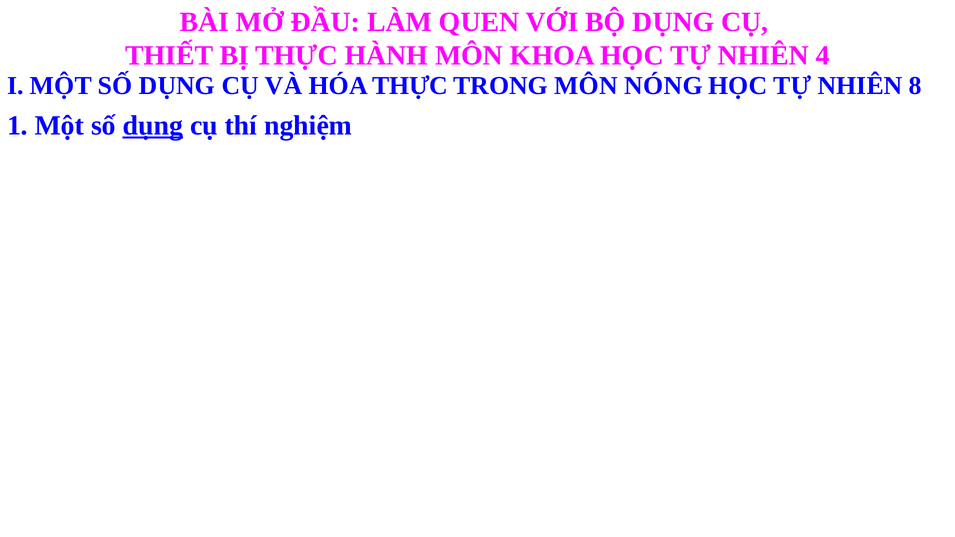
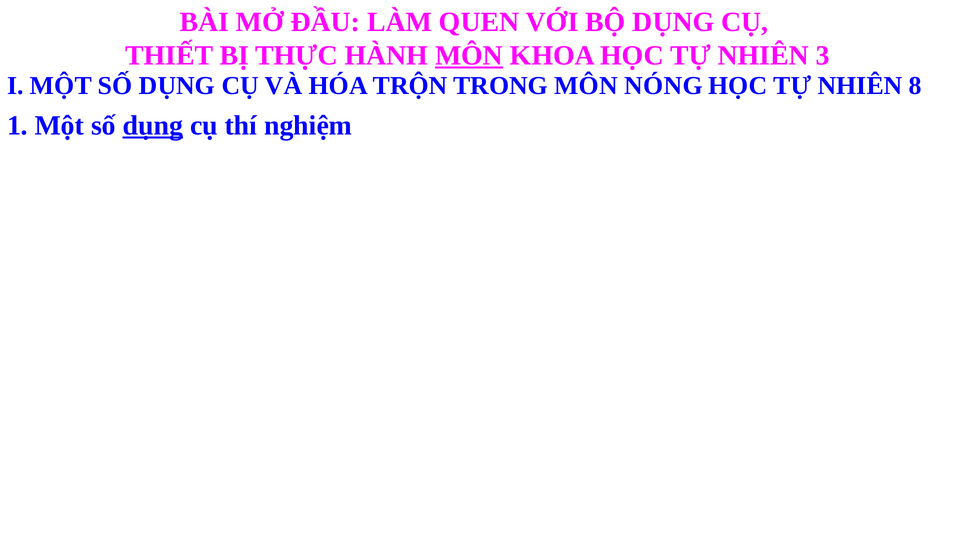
MÔN underline: none -> present (469, 56)
4: 4 -> 3 (823, 56)
HÓA THỰC: THỰC -> TRỘN (410, 86)
